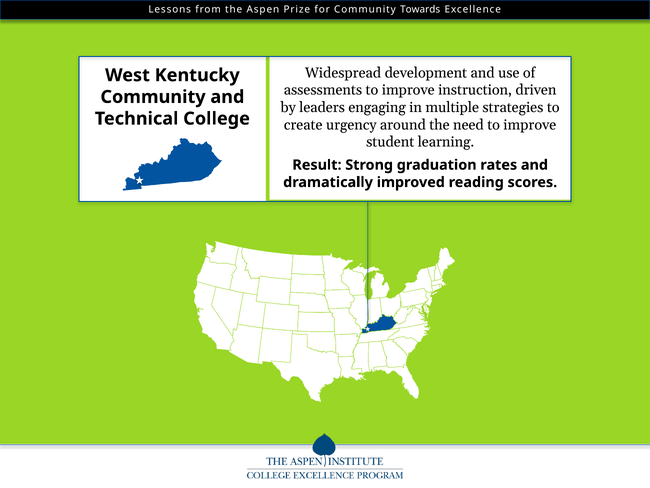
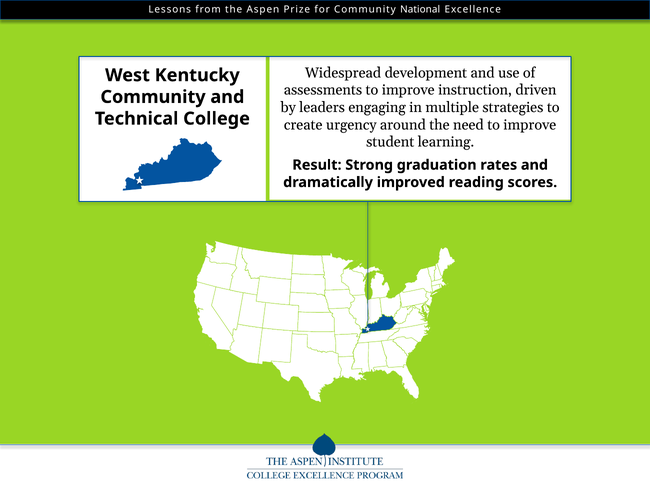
Towards: Towards -> National (420, 9)
